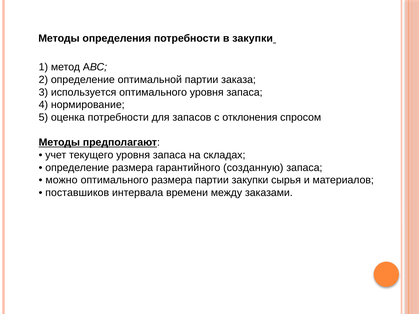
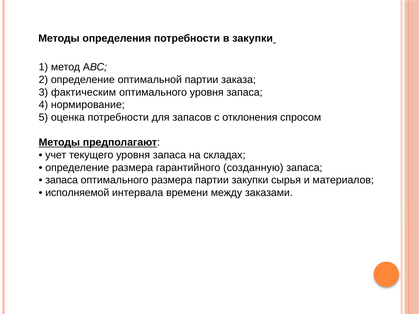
используется: используется -> фактическим (84, 92)
можно: можно -> запаса (62, 180)
поставшиков: поставшиков -> исполняемой (77, 193)
